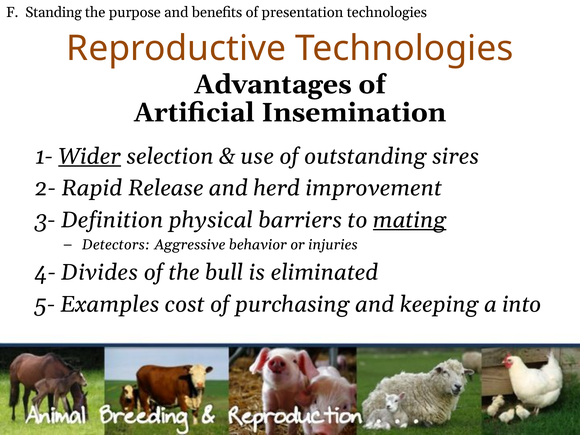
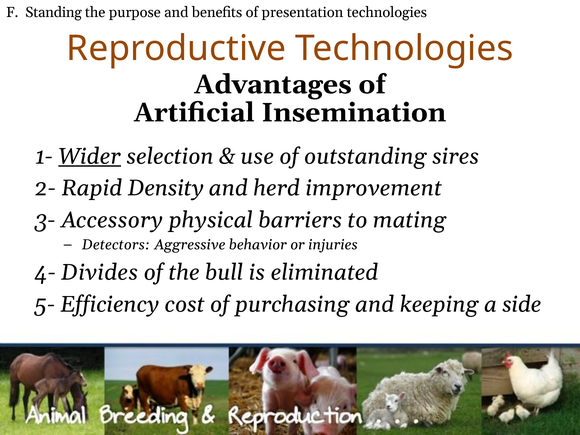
Release: Release -> Density (166, 188)
Definition: Definition -> Accessory (112, 220)
mating underline: present -> none (410, 220)
Examples: Examples -> Efficiency (110, 304)
into: into -> side (522, 304)
